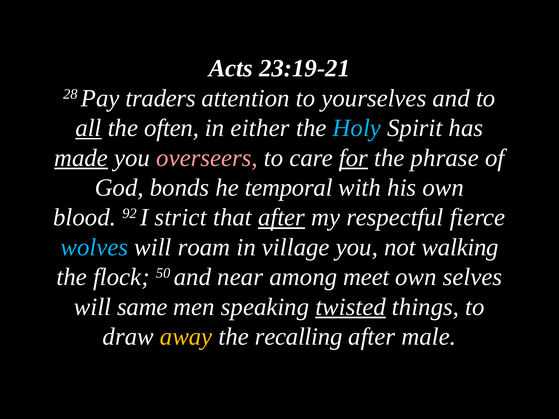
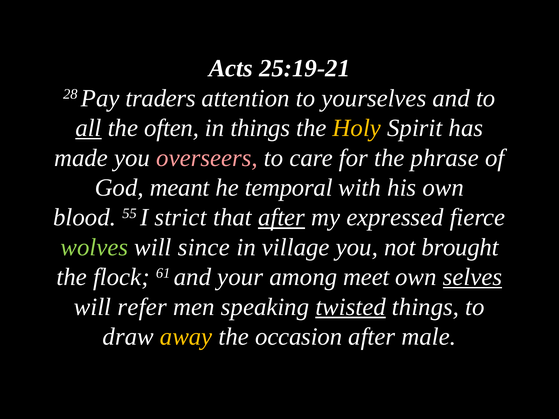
23:19-21: 23:19-21 -> 25:19-21 (305, 68)
in either: either -> things (260, 128)
Holy colour: light blue -> yellow (357, 128)
made underline: present -> none (81, 158)
for underline: present -> none (353, 158)
bonds: bonds -> meant (180, 188)
92: 92 -> 55 (129, 214)
respectful: respectful -> expressed (395, 218)
wolves colour: light blue -> light green (94, 247)
roam: roam -> since (204, 247)
walking: walking -> brought (460, 247)
50: 50 -> 61 (163, 273)
near: near -> your (240, 277)
selves underline: none -> present (472, 277)
same: same -> refer (142, 307)
recalling: recalling -> occasion (299, 337)
